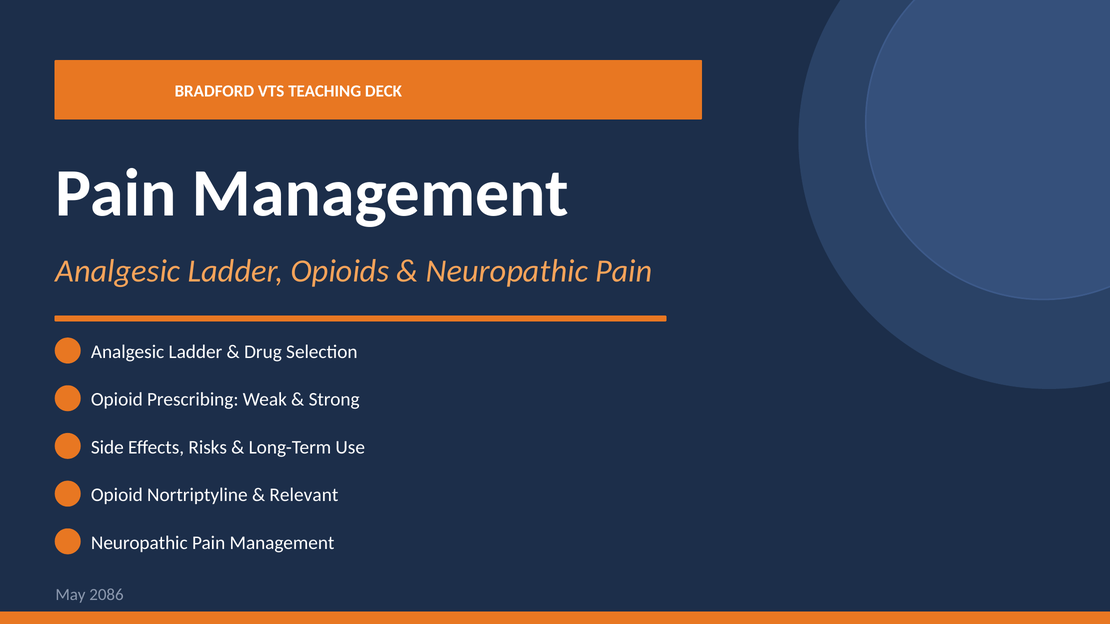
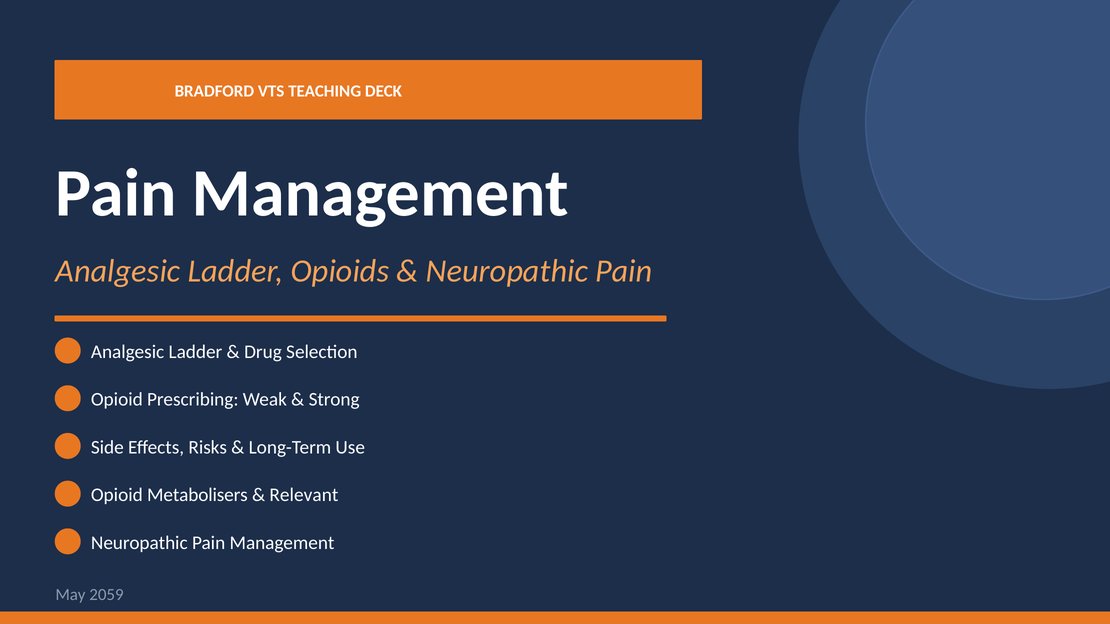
Nortriptyline: Nortriptyline -> Metabolisers (197, 495)
2086: 2086 -> 2059 (106, 595)
